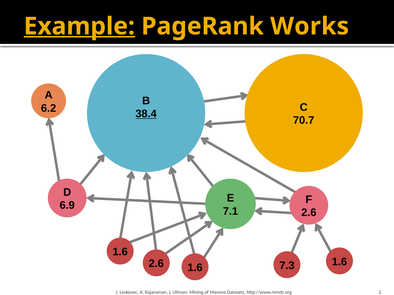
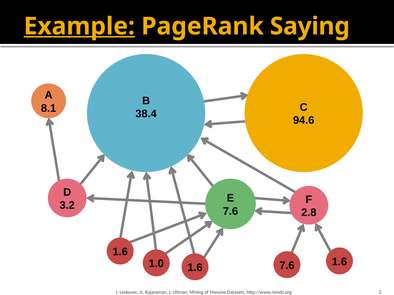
Works: Works -> Saying (310, 26)
6.2: 6.2 -> 8.1 (49, 108)
38.4 underline: present -> none (146, 114)
70.7: 70.7 -> 94.6 (304, 121)
6.9: 6.9 -> 3.2 (67, 206)
7.1: 7.1 -> 7.6 (230, 212)
2.6: 2.6 -> 2.8 (309, 213)
2.6: 2.6 -> 1.0 (156, 264)
1.6 7.3: 7.3 -> 7.6 (287, 266)
